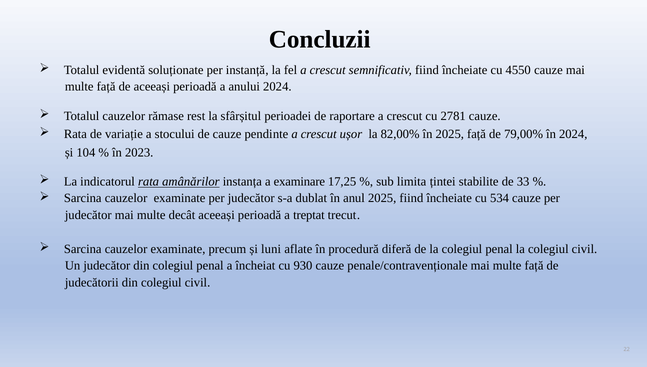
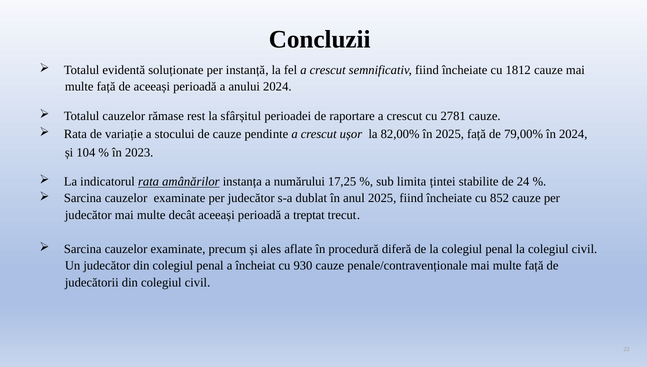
4550: 4550 -> 1812 (518, 70)
examinare: examinare -> numărului (299, 182)
33: 33 -> 24 (523, 182)
534: 534 -> 852 (500, 198)
luni: luni -> ales (271, 249)
